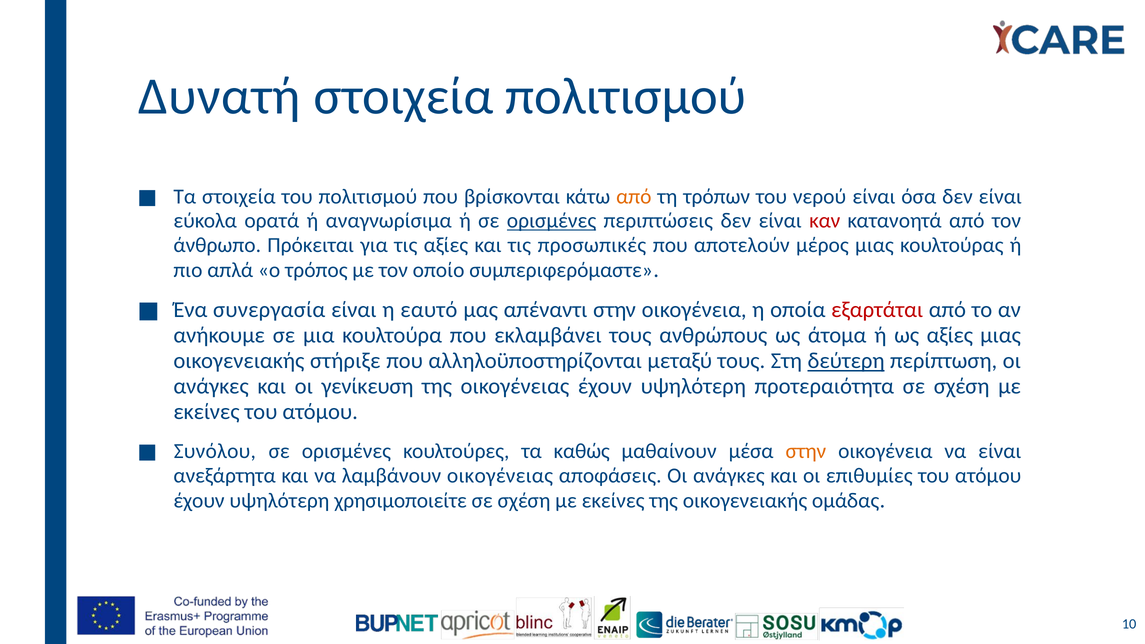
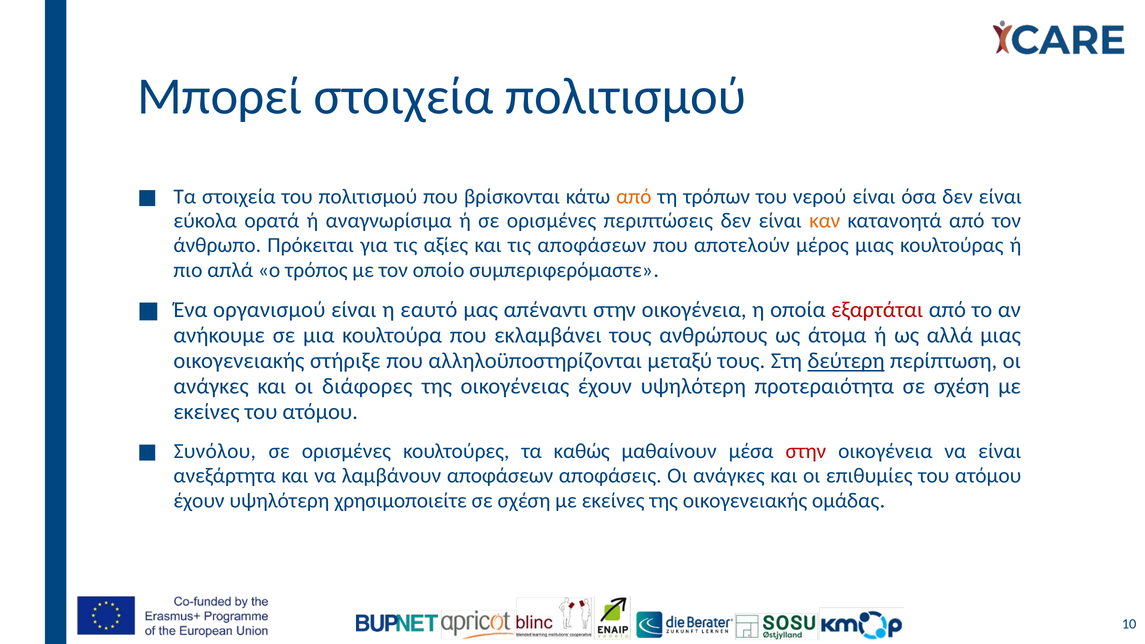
Δυνατή: Δυνατή -> Μπορεί (220, 96)
ορισμένες underline: present -> none (552, 221)
καν colour: red -> orange (825, 221)
τις προσωπικές: προσωπικές -> αποφάσεων (592, 245)
συνεργασία: συνεργασία -> οργανισμού (269, 310)
ως αξίες: αξίες -> αλλά (950, 335)
γενίκευση: γενίκευση -> διάφορες (367, 387)
στην colour: orange -> red (806, 451)
λαμβάνουν οικογένειας: οικογένειας -> αποφάσεων (500, 476)
